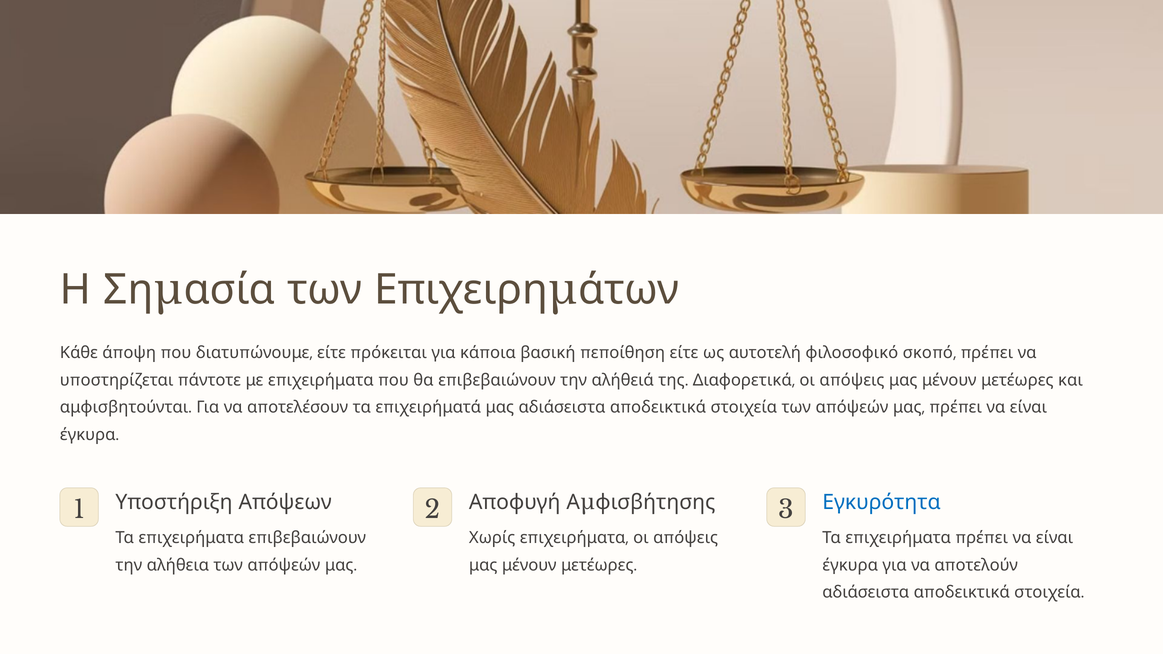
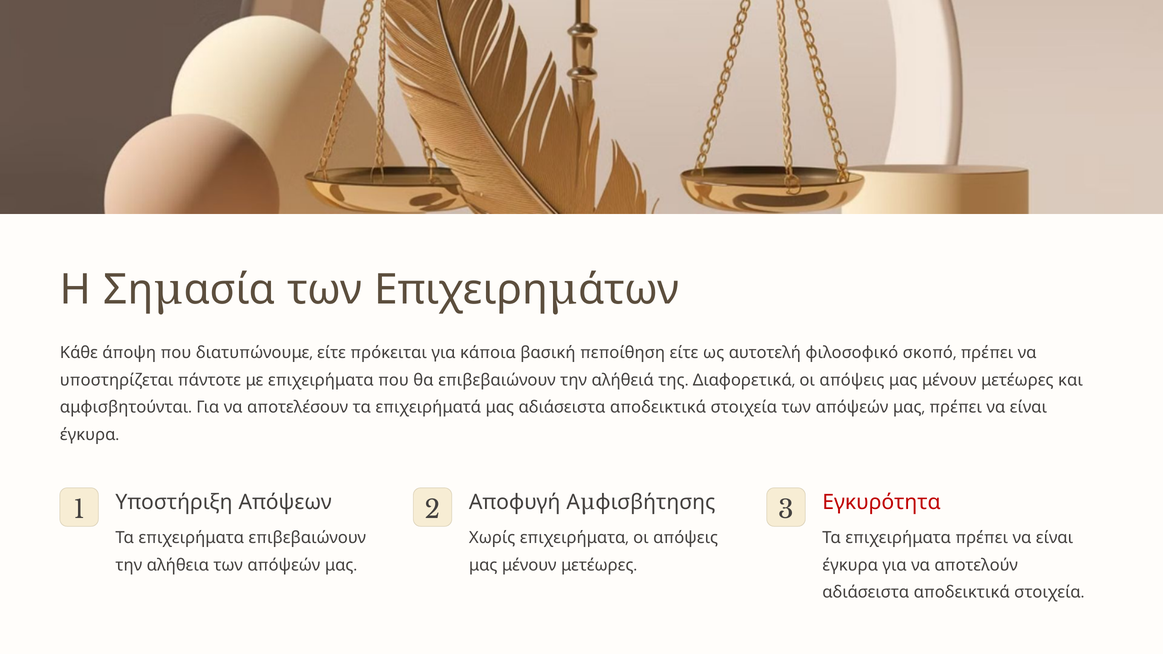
Εγκυρότητα colour: blue -> red (882, 502)
